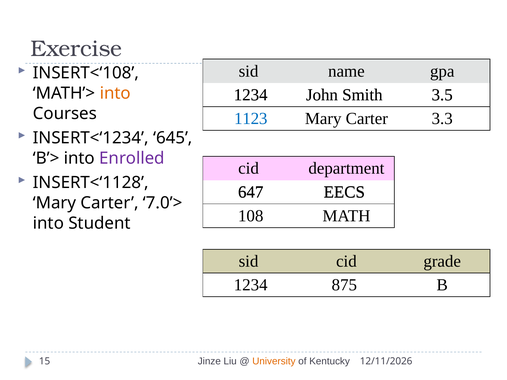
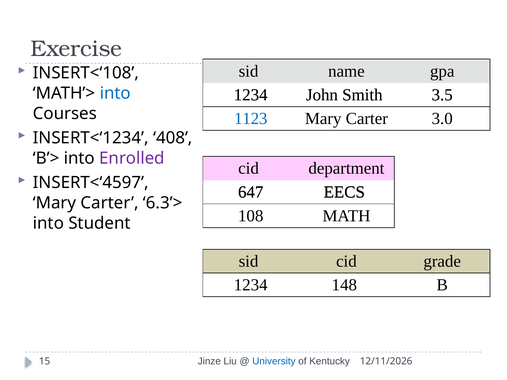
into colour: orange -> blue (115, 93)
3.3: 3.3 -> 3.0 (442, 119)
645: 645 -> 408 (173, 138)
INSERT<‘1128: INSERT<‘1128 -> INSERT<‘4597 (91, 183)
7.0’>: 7.0’> -> 6.3’> (163, 203)
875: 875 -> 148 (344, 285)
University colour: orange -> blue (274, 362)
